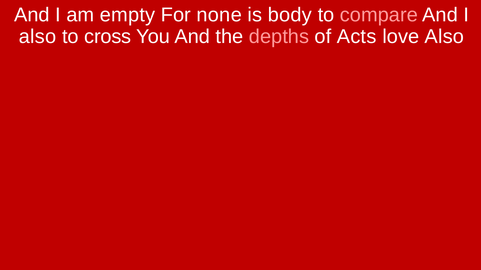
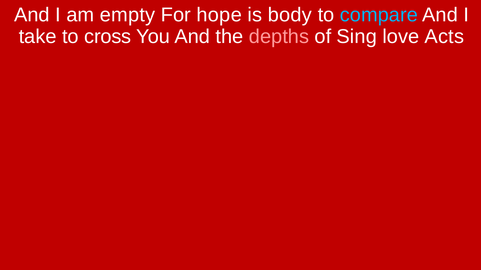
none: none -> hope (219, 15)
compare colour: pink -> light blue (379, 15)
also: also -> take (38, 37)
Acts: Acts -> Sing (357, 37)
love Also: Also -> Acts (444, 37)
